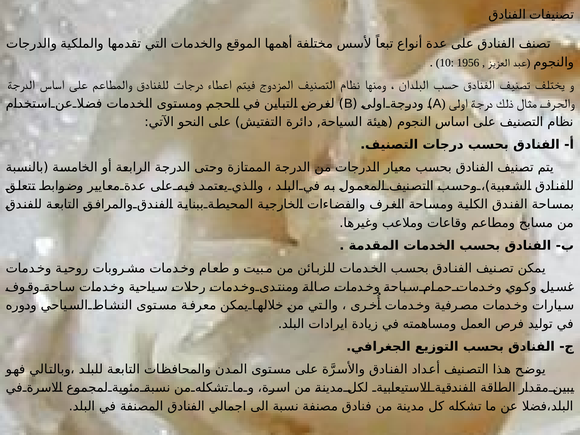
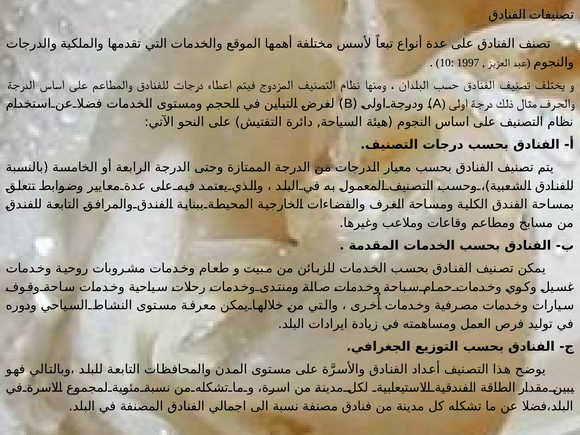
1956: 1956 -> 1997 (468, 63)
